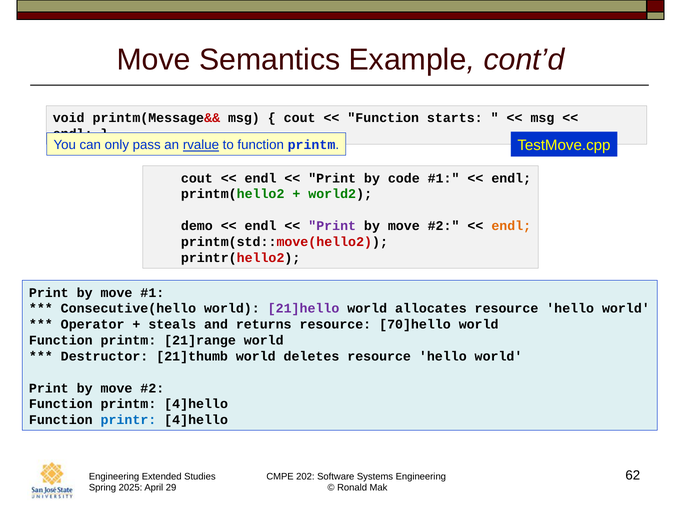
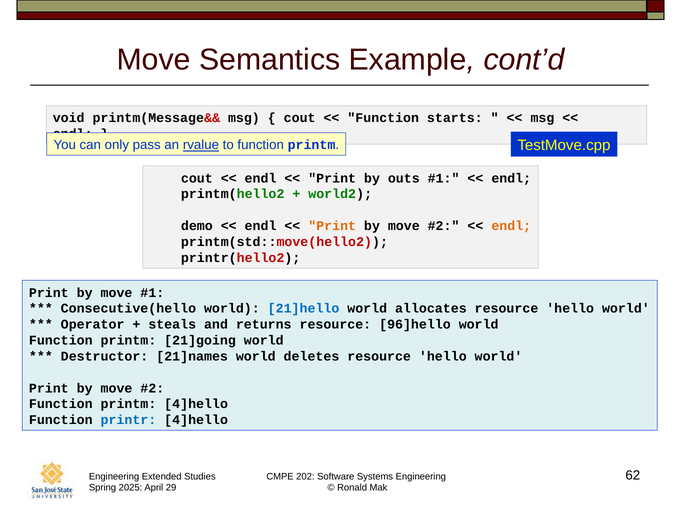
code: code -> outs (404, 178)
Print colour: purple -> orange (332, 226)
21]hello colour: purple -> blue (304, 308)
70]hello: 70]hello -> 96]hello (415, 324)
21]range: 21]range -> 21]going (200, 340)
21]thumb: 21]thumb -> 21]names (192, 356)
